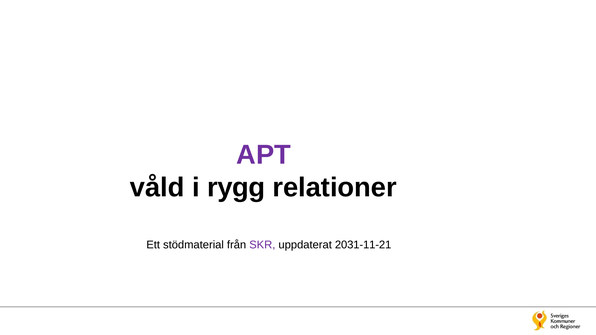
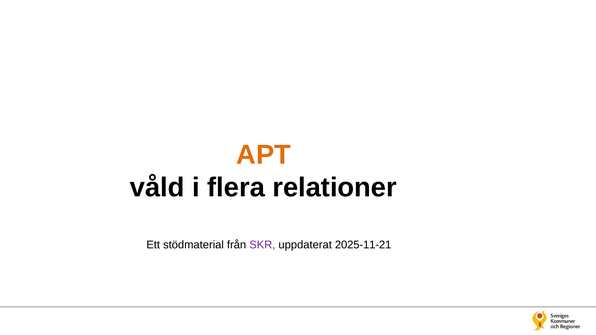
APT colour: purple -> orange (264, 155)
rygg: rygg -> flera (236, 188)
2031-11-21: 2031-11-21 -> 2025-11-21 (363, 245)
